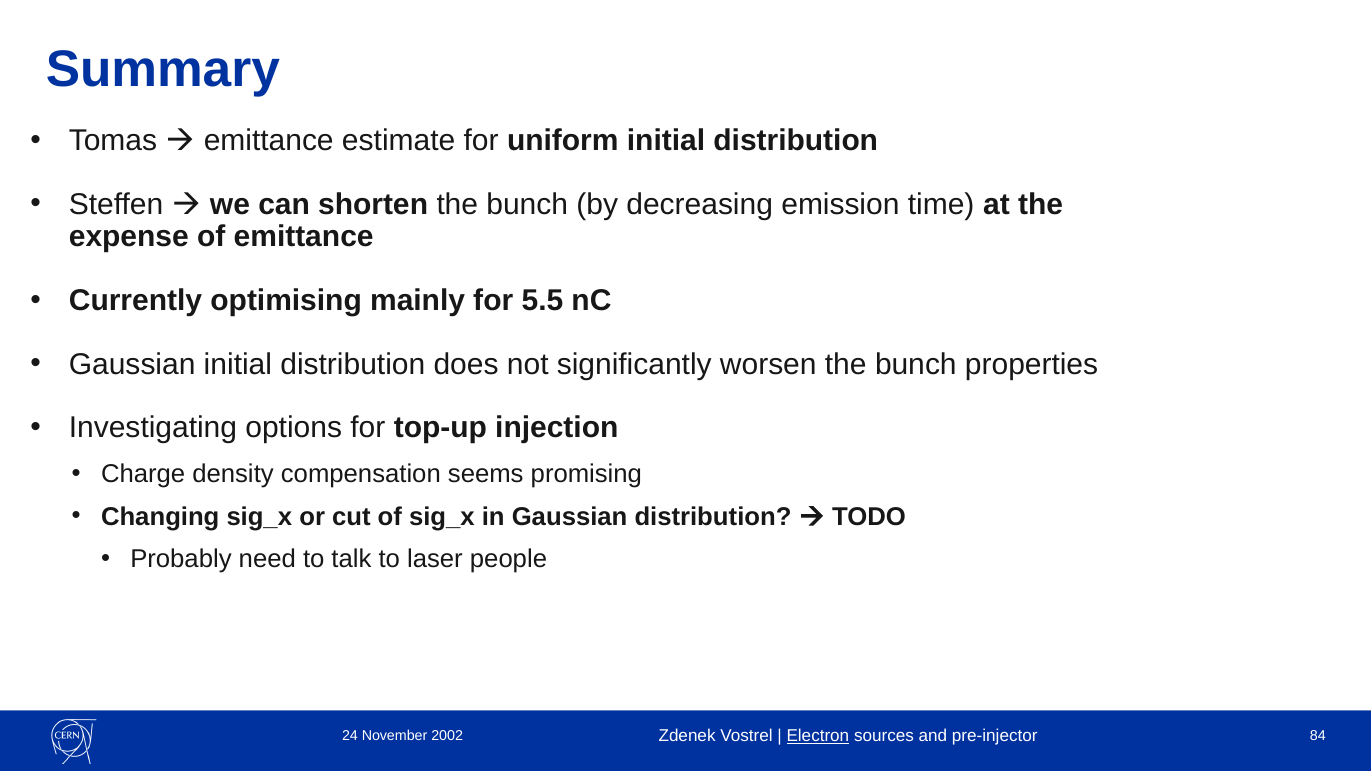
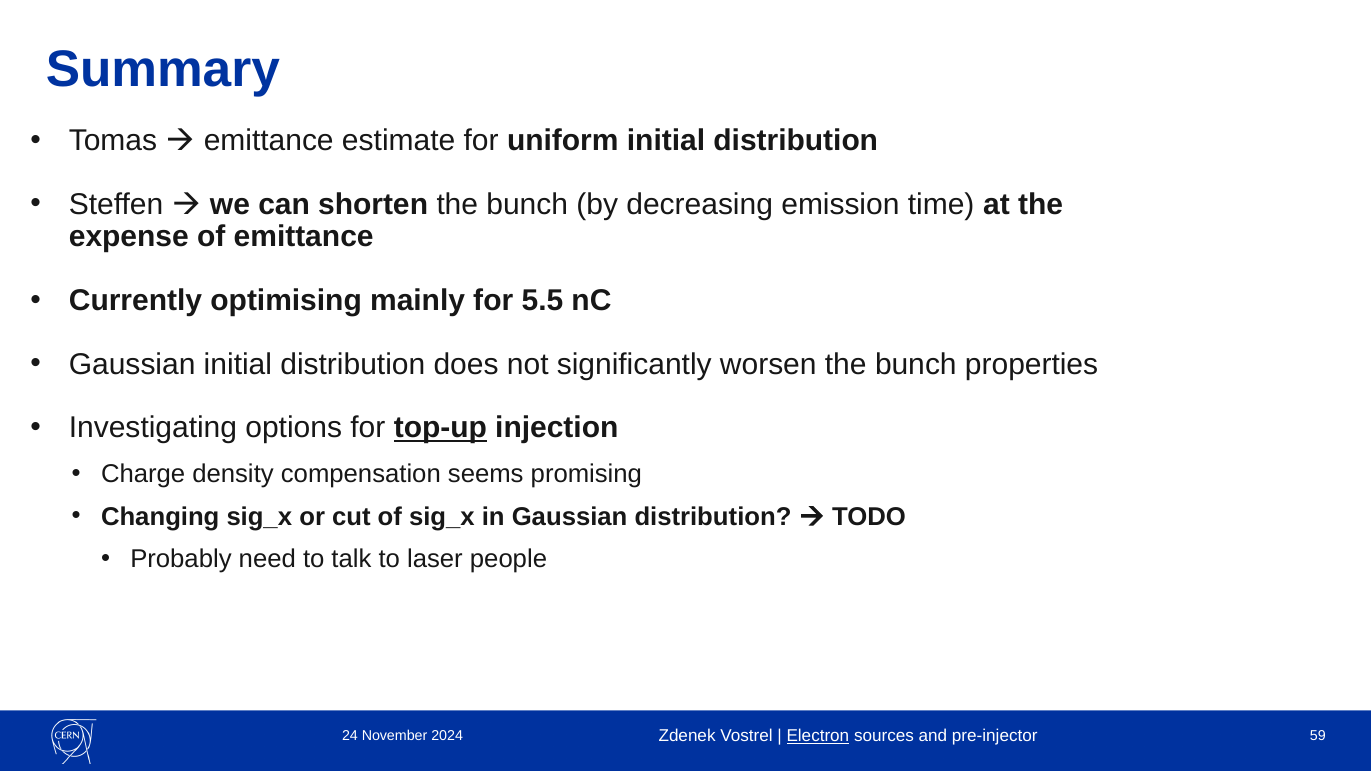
top-up underline: none -> present (440, 428)
84: 84 -> 59 (1318, 736)
2002: 2002 -> 2024 (447, 736)
